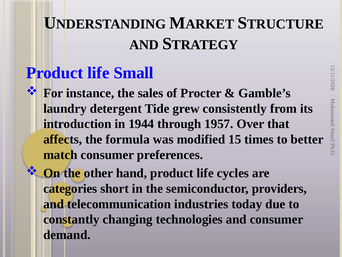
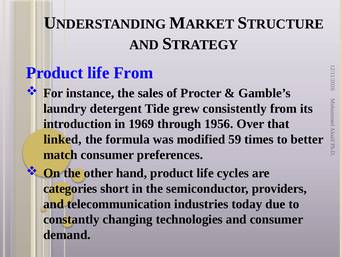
life Small: Small -> From (133, 73)
1944: 1944 -> 1969 (141, 124)
1957: 1957 -> 1956 (219, 124)
affects: affects -> linked (63, 139)
15: 15 -> 59 (235, 139)
